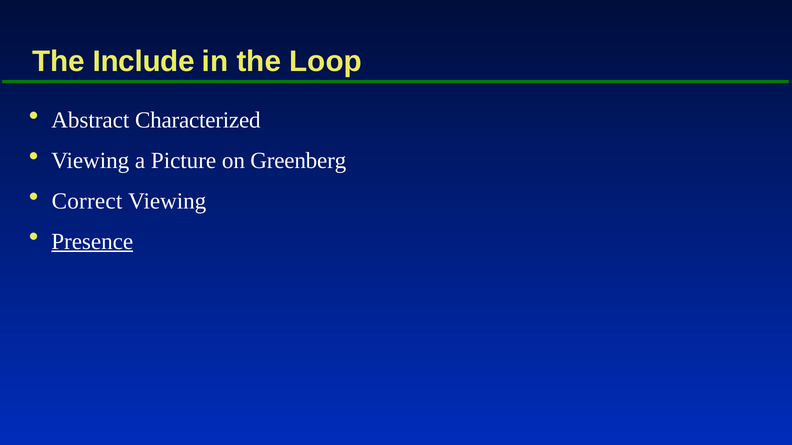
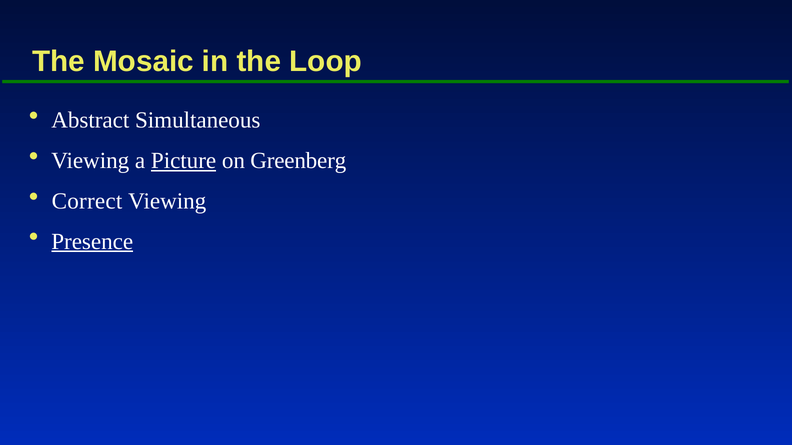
Include: Include -> Mosaic (143, 62)
Characterized: Characterized -> Simultaneous (198, 121)
Picture underline: none -> present (184, 161)
